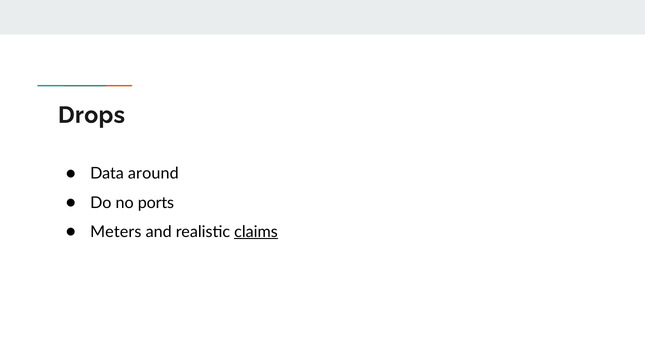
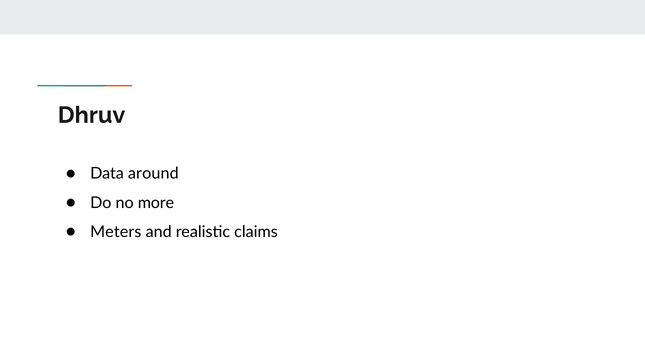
Drops: Drops -> Dhruv (92, 115)
ports: ports -> more (156, 203)
claims underline: present -> none (256, 232)
